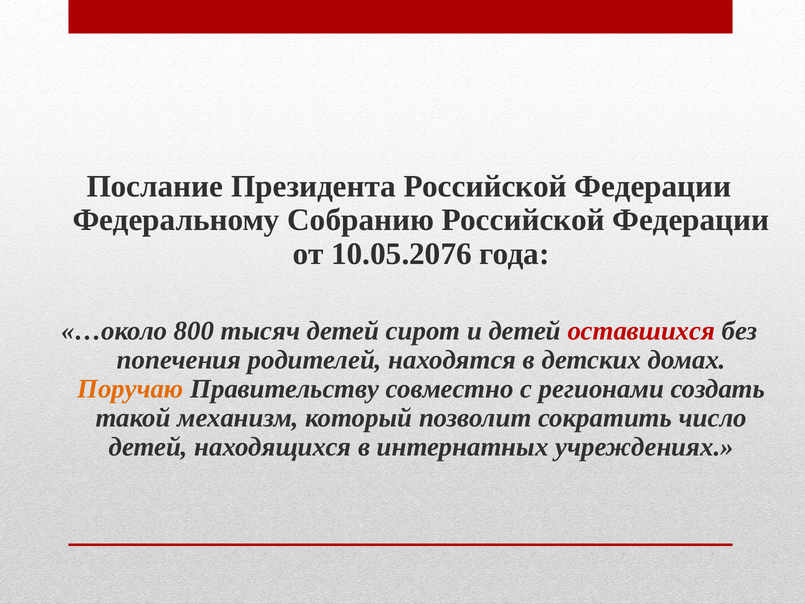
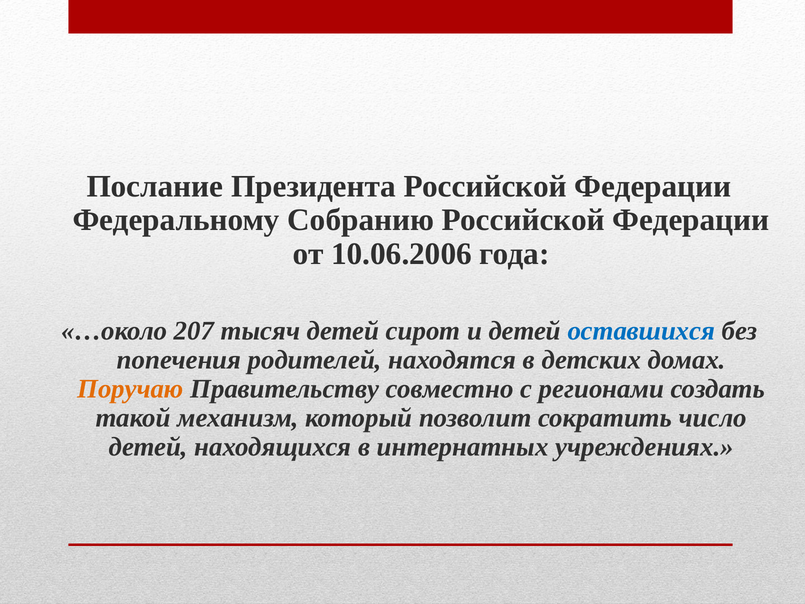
10.05.2076: 10.05.2076 -> 10.06.2006 (402, 254)
800: 800 -> 207 (194, 331)
оставшихся colour: red -> blue (641, 331)
